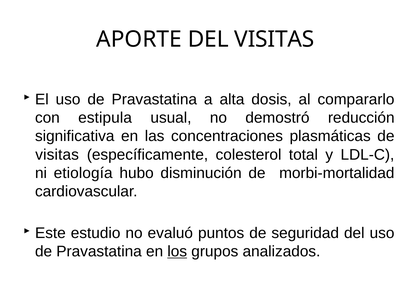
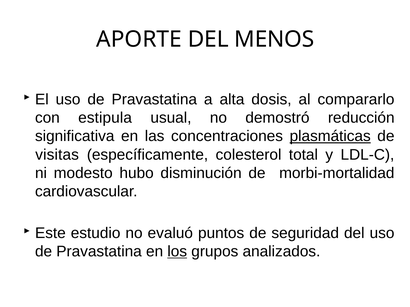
DEL VISITAS: VISITAS -> MENOS (274, 40)
plasmáticas underline: none -> present (330, 136)
etiología: etiología -> modesto (83, 173)
